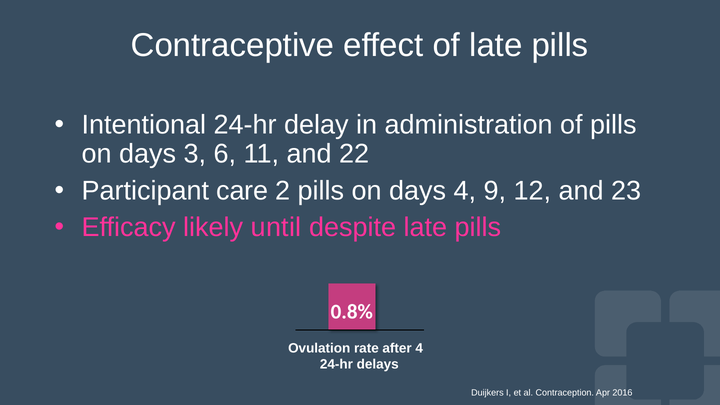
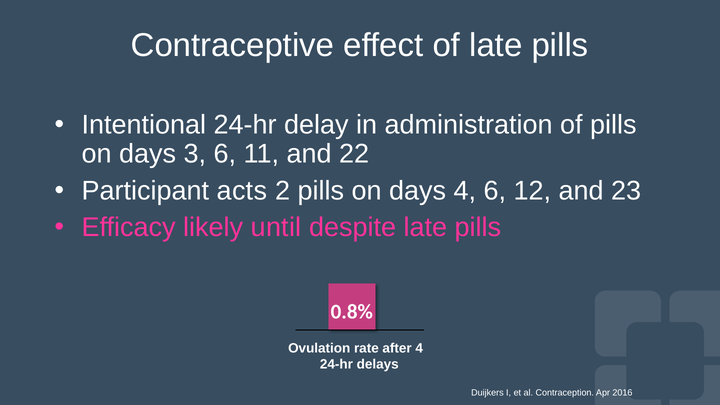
care: care -> acts (242, 191)
4 9: 9 -> 6 (495, 191)
